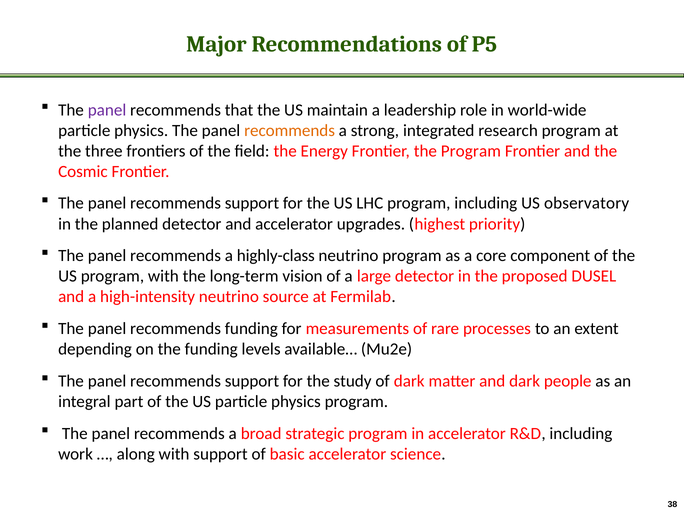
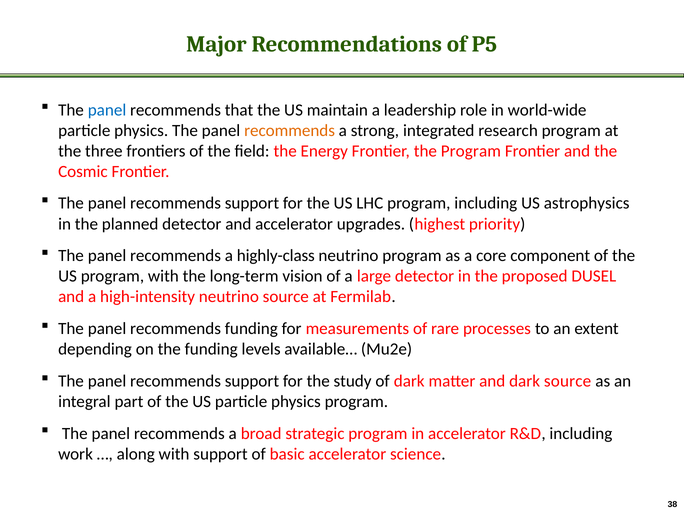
panel colour: purple -> blue (107, 110)
observatory: observatory -> astrophysics (587, 203)
dark people: people -> source (568, 381)
